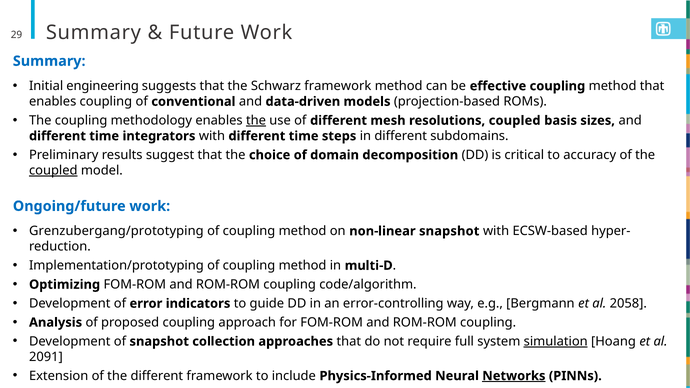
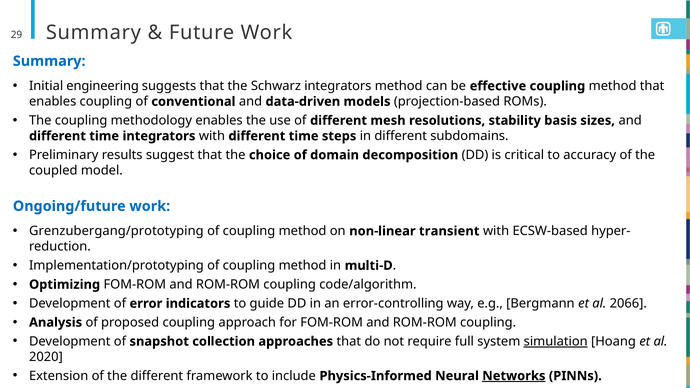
Schwarz framework: framework -> integrators (338, 86)
the underline: present -> none (256, 121)
resolutions coupled: coupled -> stability (515, 121)
coupled underline: present -> none (53, 171)
non-linear snapshot: snapshot -> transient (449, 231)
2058: 2058 -> 2066 (628, 304)
2091: 2091 -> 2020 (46, 357)
